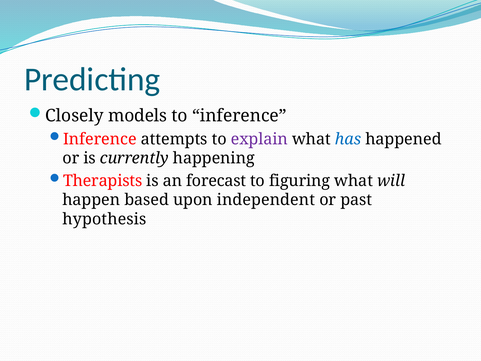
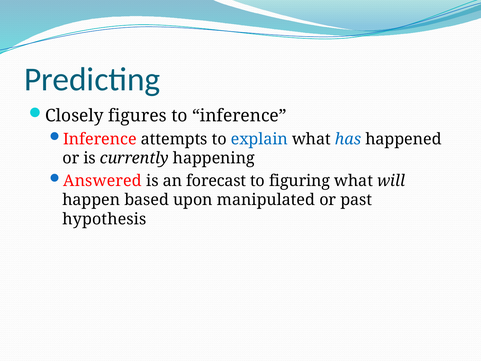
models: models -> figures (137, 116)
explain colour: purple -> blue (259, 139)
Therapists: Therapists -> Answered (103, 181)
independent: independent -> manipulated (266, 200)
